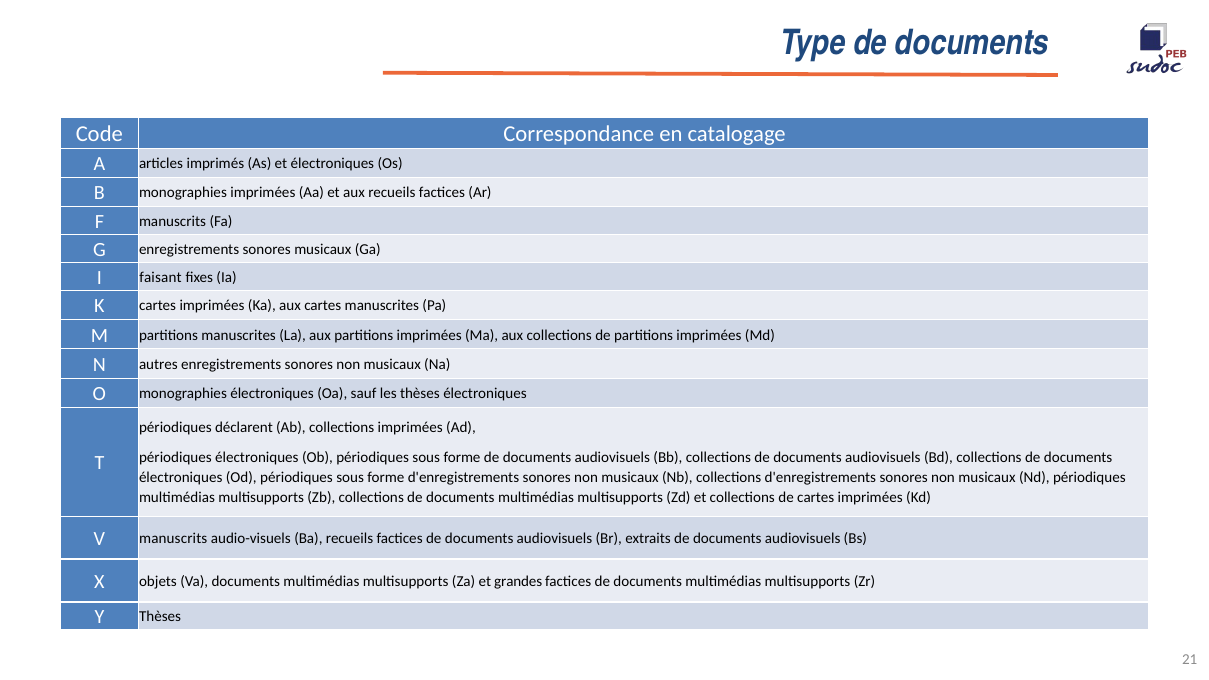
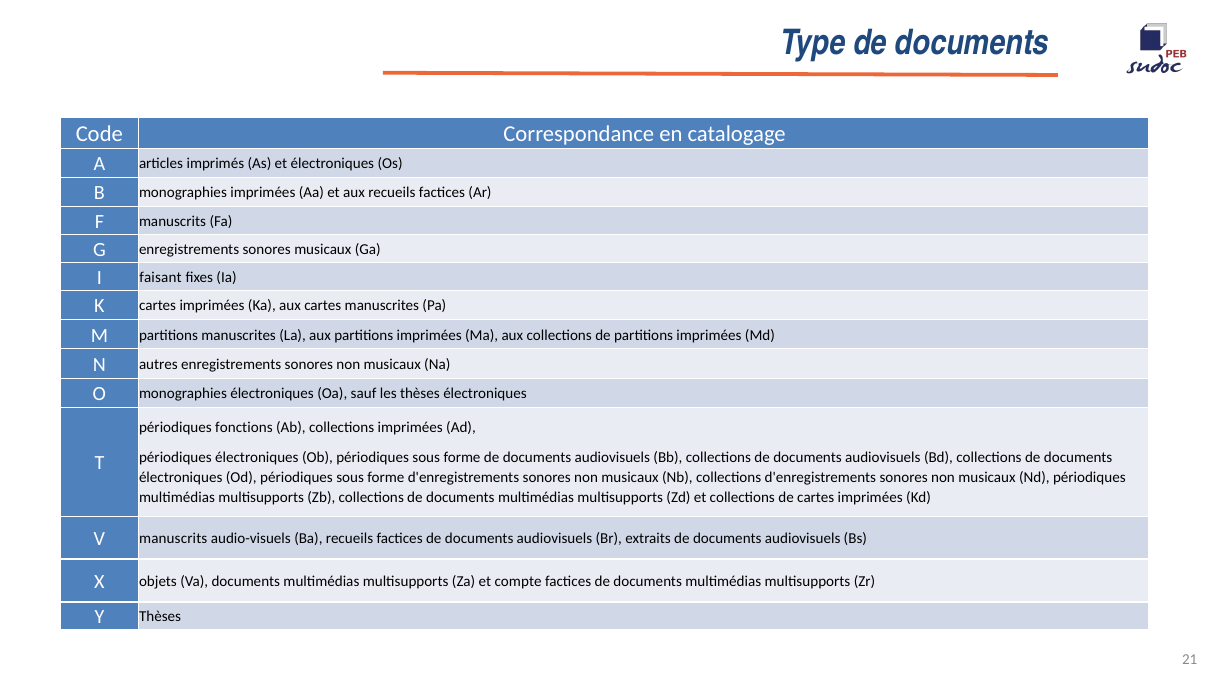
déclarent: déclarent -> fonctions (244, 428)
grandes: grandes -> compte (518, 581)
